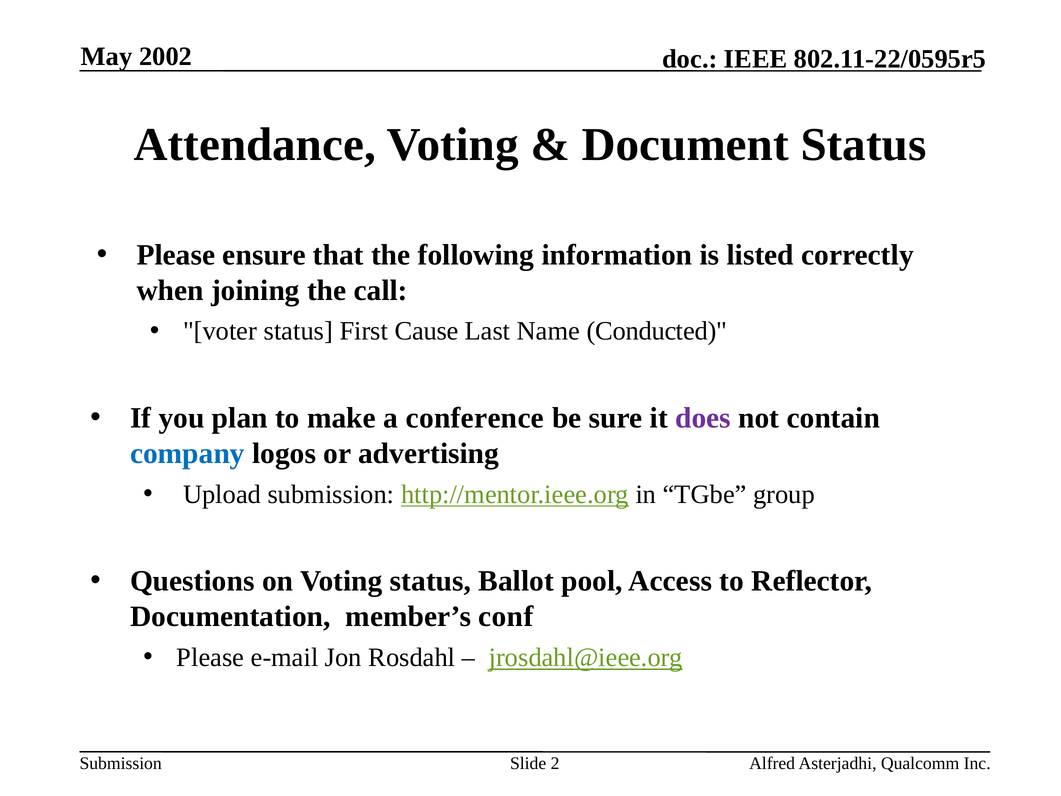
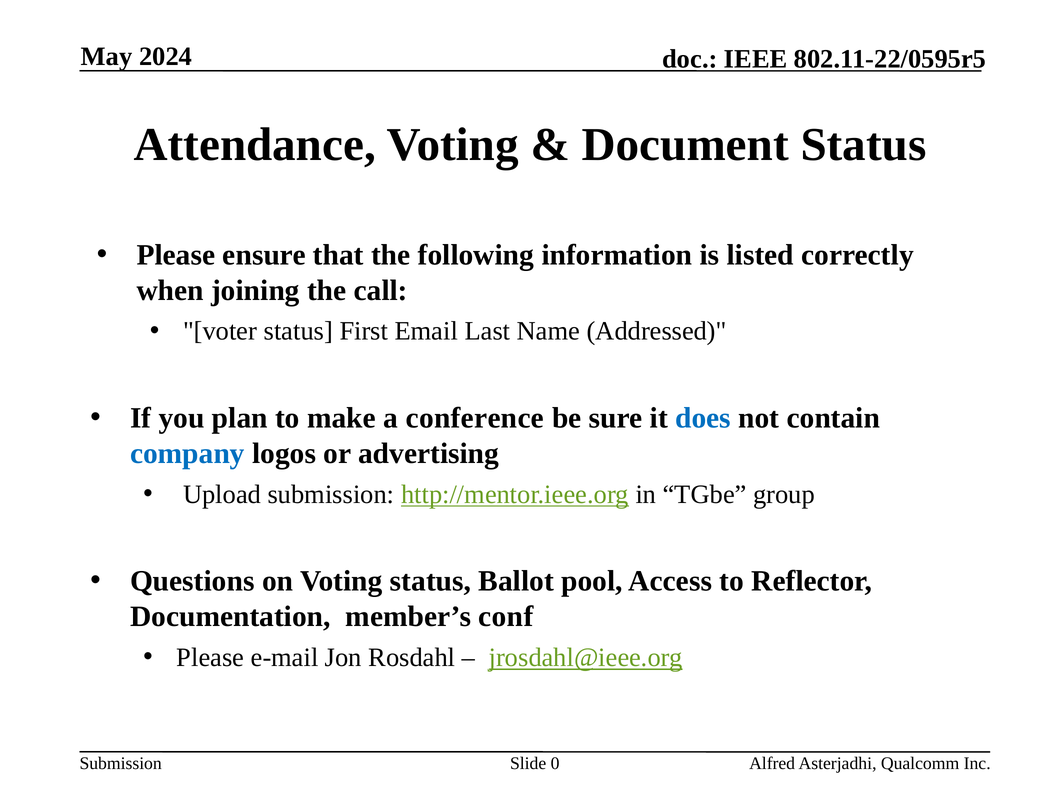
2002: 2002 -> 2024 (166, 56)
Cause: Cause -> Email (426, 331)
Conducted: Conducted -> Addressed (657, 331)
does colour: purple -> blue (703, 418)
2: 2 -> 0 (555, 763)
